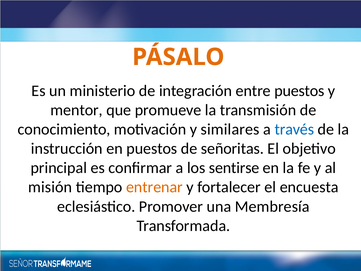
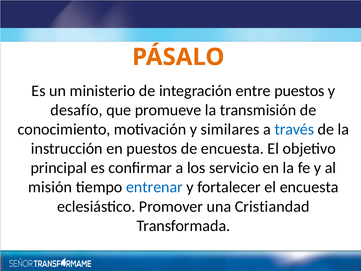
mentor: mentor -> desafío (77, 110)
de señoritas: señoritas -> encuesta (232, 148)
sentirse: sentirse -> servicio (234, 168)
entrenar colour: orange -> blue (154, 187)
Membresía: Membresía -> Cristiandad (272, 206)
